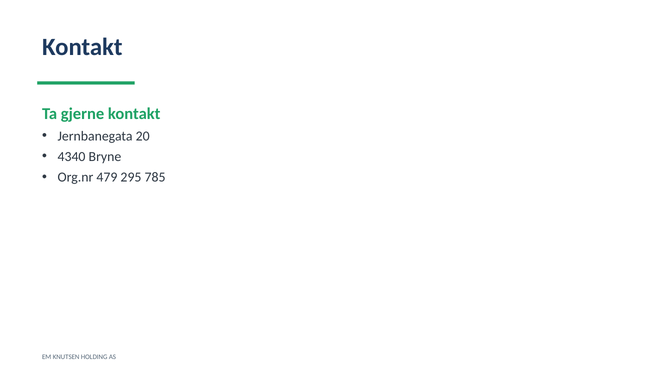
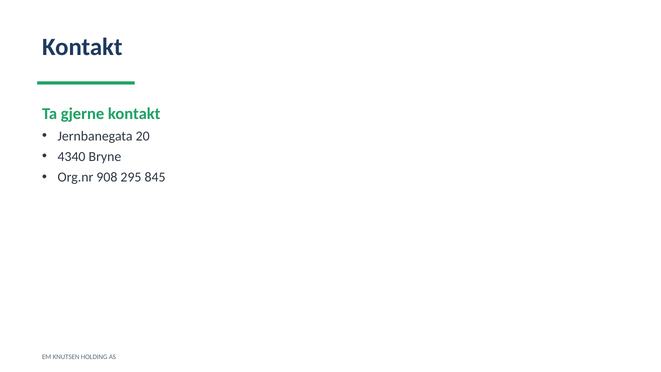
479: 479 -> 908 (107, 177)
785: 785 -> 845 (155, 177)
